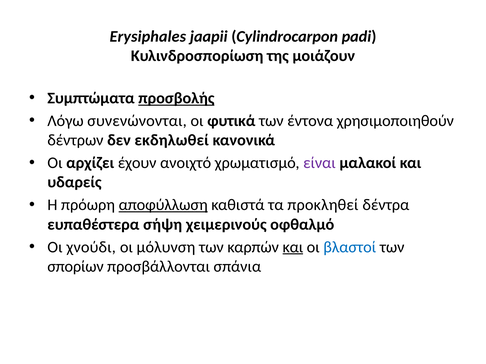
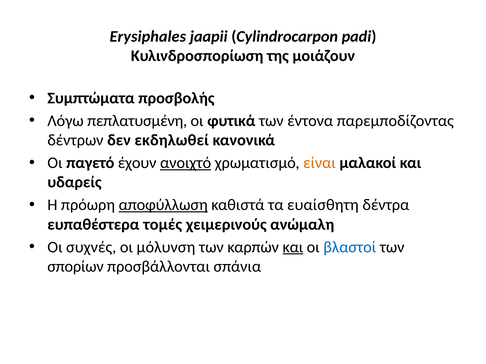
προσβολής underline: present -> none (176, 98)
συνενώνονται: συνενώνονται -> πεπλατυσμένη (137, 121)
χρησιμοποιηθούν: χρησιμοποιηθούν -> παρεμποδίζοντας (395, 121)
αρχίζει: αρχίζει -> παγετό (90, 163)
ανοιχτό underline: none -> present (186, 163)
είναι colour: purple -> orange (319, 163)
προκληθεί: προκληθεί -> ευαίσθητη (323, 205)
σήψη: σήψη -> τομές (163, 225)
οφθαλμό: οφθαλμό -> ανώμαλη (302, 225)
χνούδι: χνούδι -> συχνές (91, 247)
